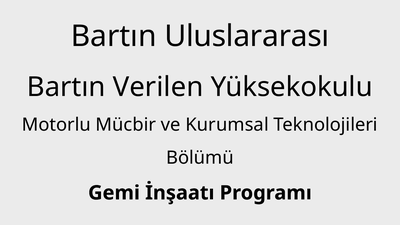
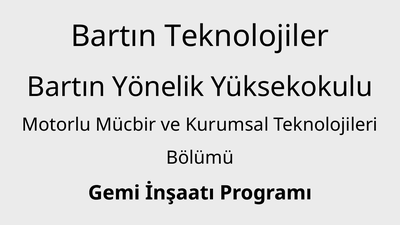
Uluslararası: Uluslararası -> Teknolojiler (247, 36)
Verilen: Verilen -> Yönelik (158, 87)
